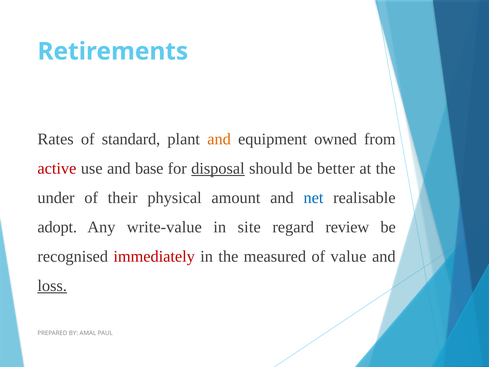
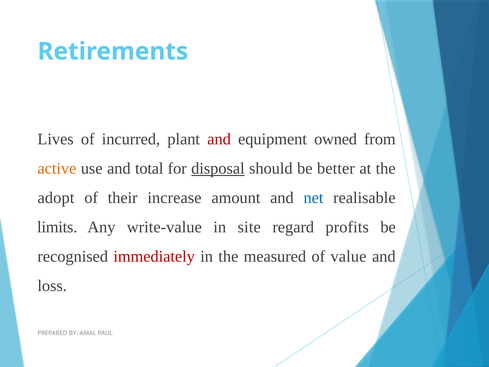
Rates: Rates -> Lives (56, 139)
standard: standard -> incurred (131, 139)
and colour: orange -> red (219, 139)
active colour: red -> orange (57, 168)
base: base -> total (149, 168)
under: under -> adopt (56, 198)
physical: physical -> increase (174, 198)
adopt: adopt -> limits (57, 227)
review: review -> profits (347, 227)
loss underline: present -> none (52, 286)
